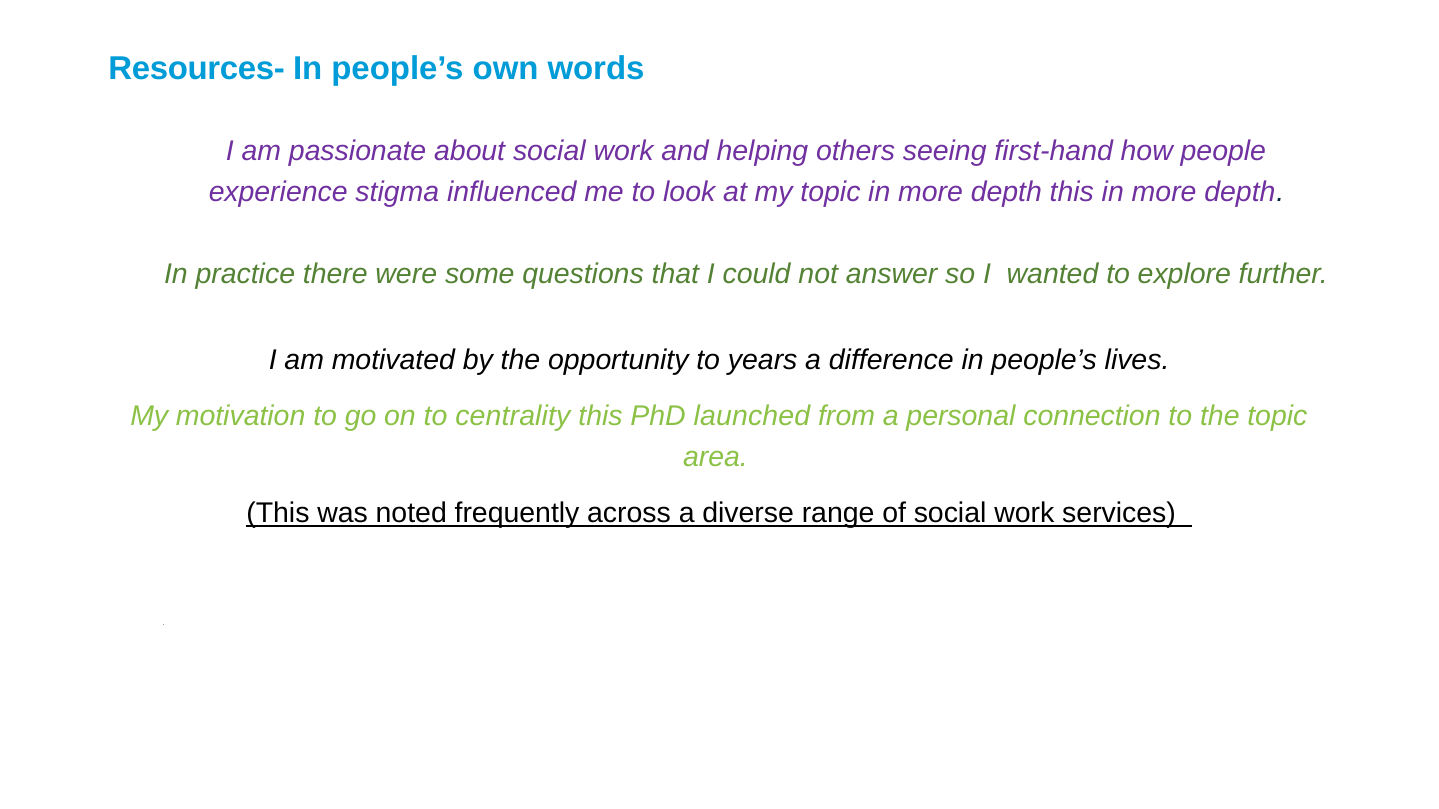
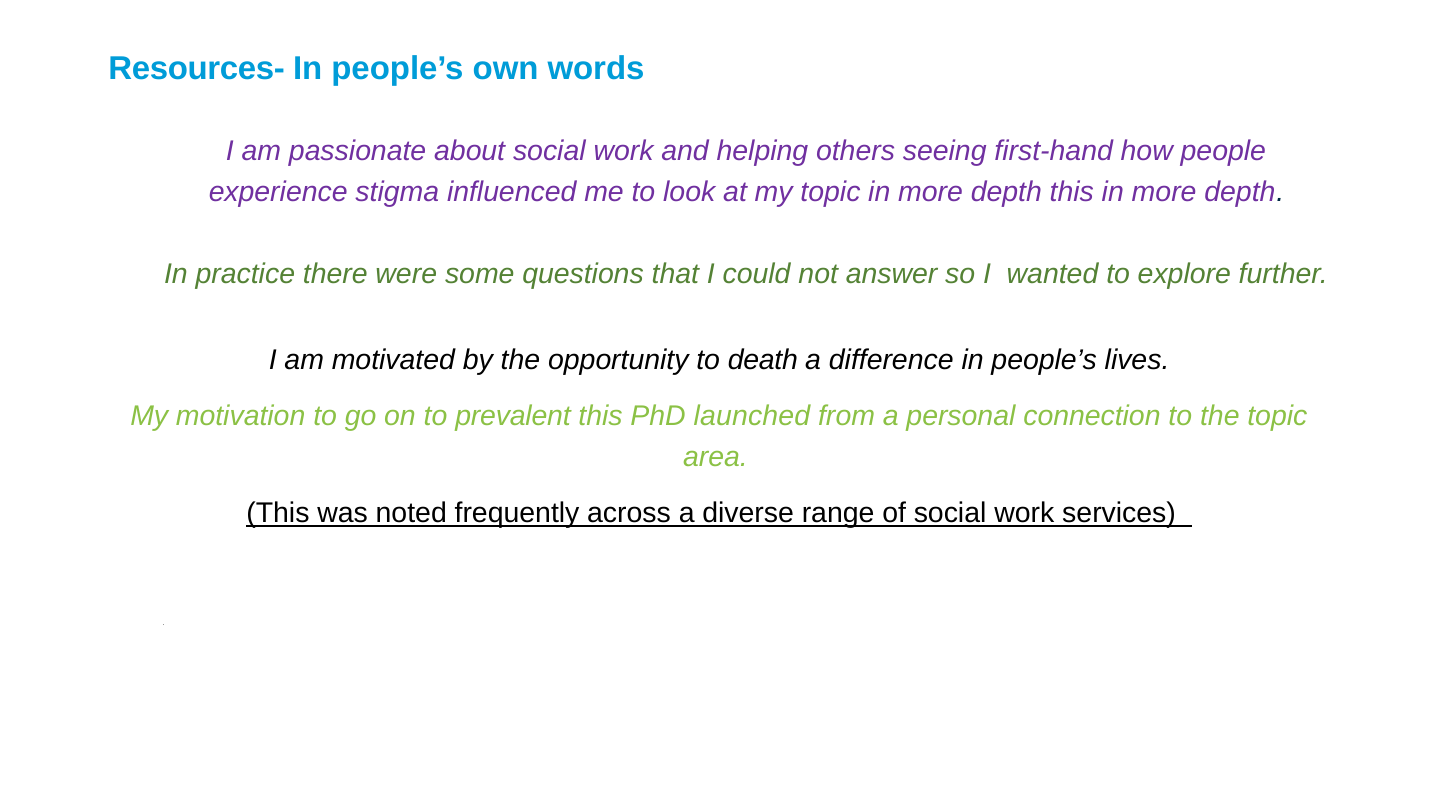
years: years -> death (763, 360)
centrality: centrality -> prevalent (513, 417)
